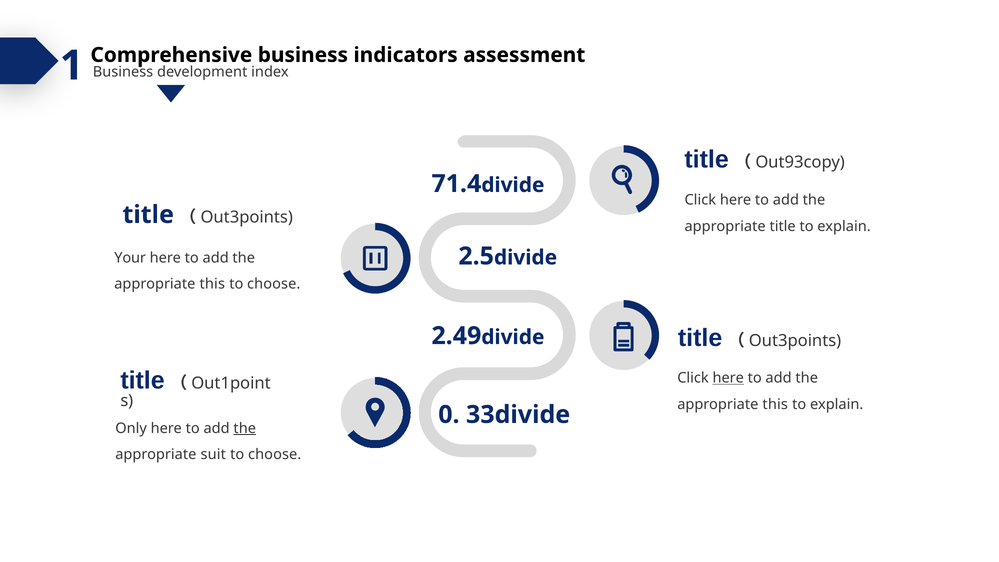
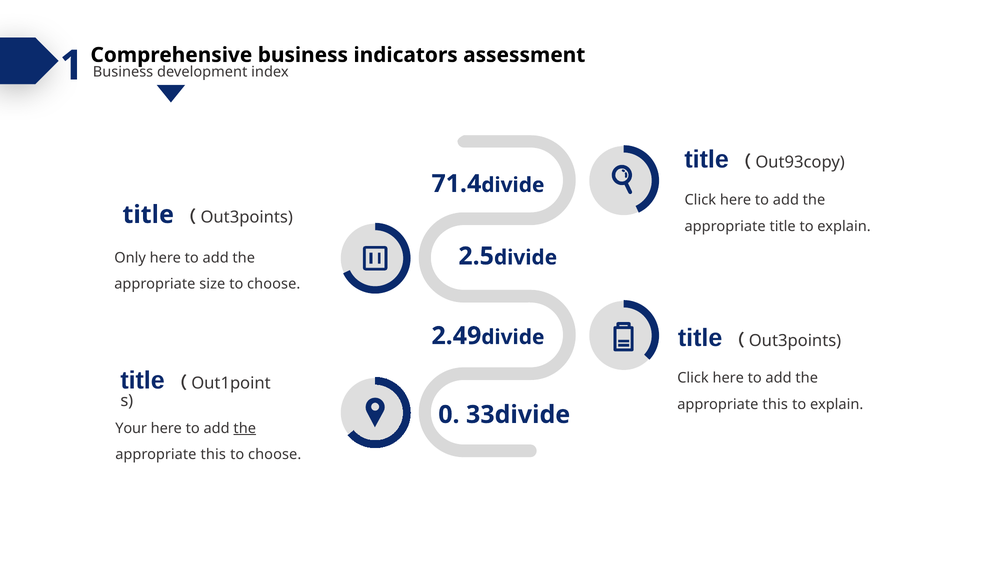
Your: Your -> Only (130, 258)
this: this -> size (212, 284)
here underline: present -> none (728, 378)
Only: Only -> Your (131, 428)
suit: suit -> this (213, 454)
